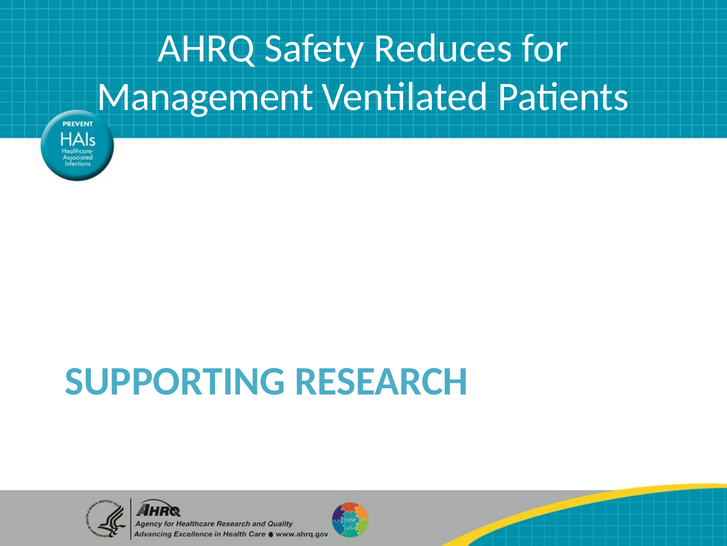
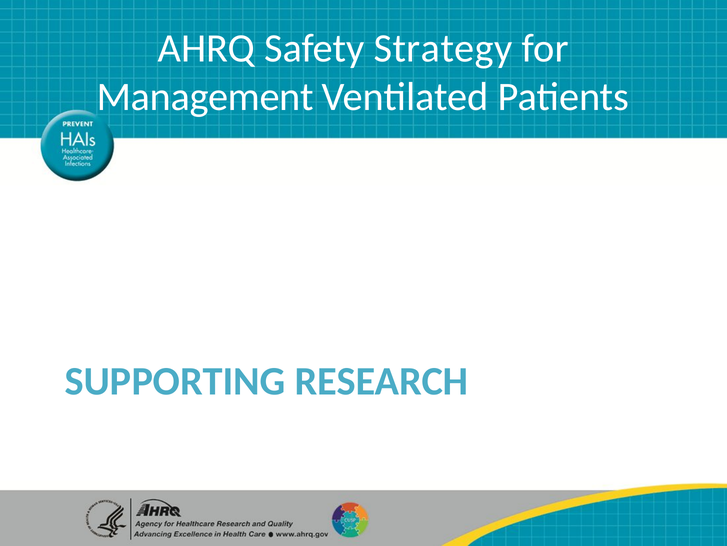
Reduces: Reduces -> Strategy (443, 48)
